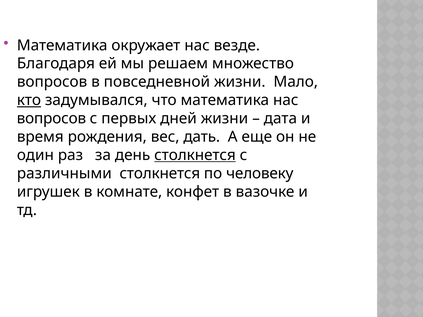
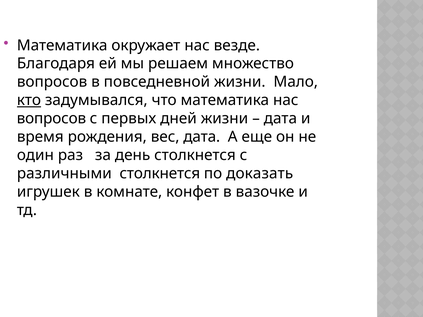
вес дать: дать -> дата (202, 137)
столкнется underline: present -> none (195, 155)
человеку: человеку -> доказать (260, 174)
